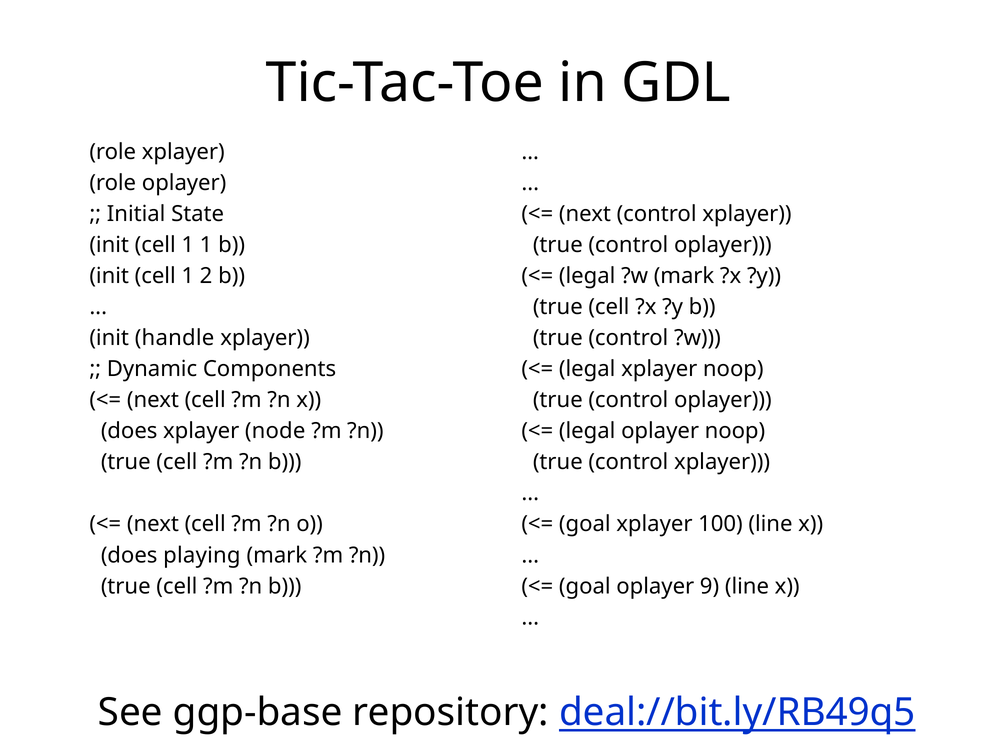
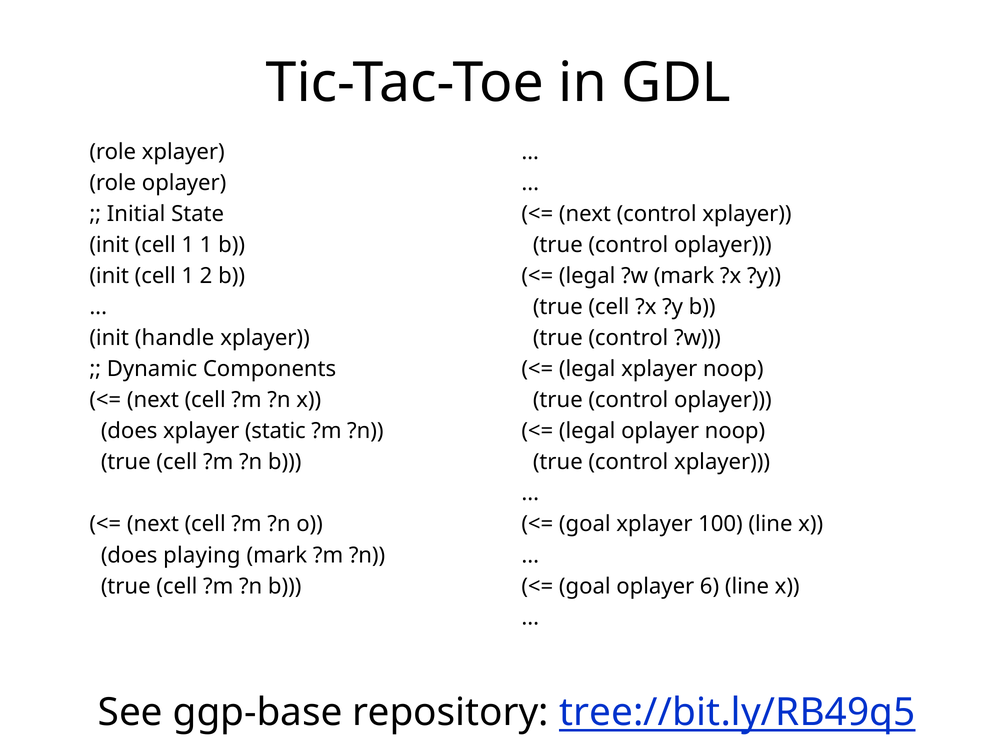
node: node -> static (275, 431)
9: 9 -> 6 (710, 586)
deal://bit.ly/RB49q5: deal://bit.ly/RB49q5 -> tree://bit.ly/RB49q5 (737, 712)
